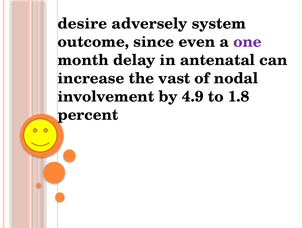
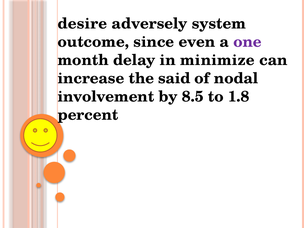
antenatal: antenatal -> minimize (217, 60)
vast: vast -> said (174, 78)
4.9: 4.9 -> 8.5 (193, 97)
